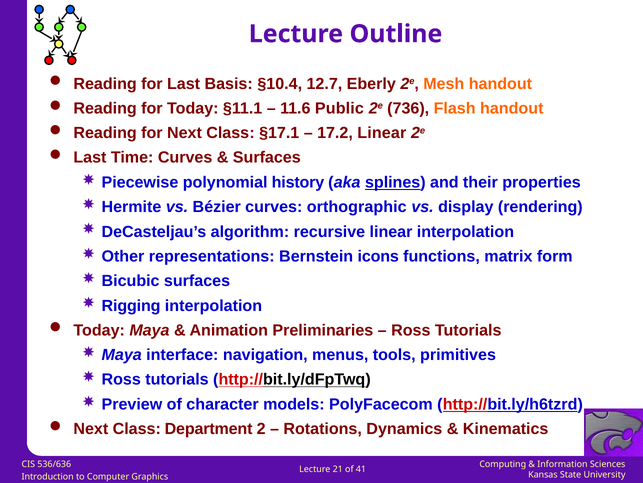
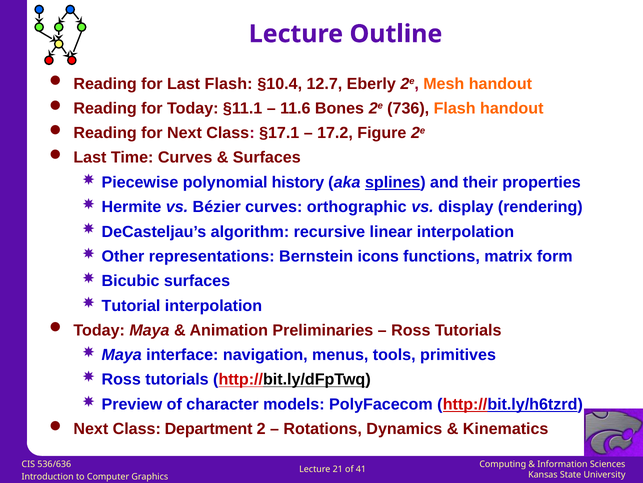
Last Basis: Basis -> Flash (229, 84)
Public: Public -> Bones (339, 108)
17.2 Linear: Linear -> Figure (382, 133)
Rigging: Rigging -> Tutorial (131, 305)
